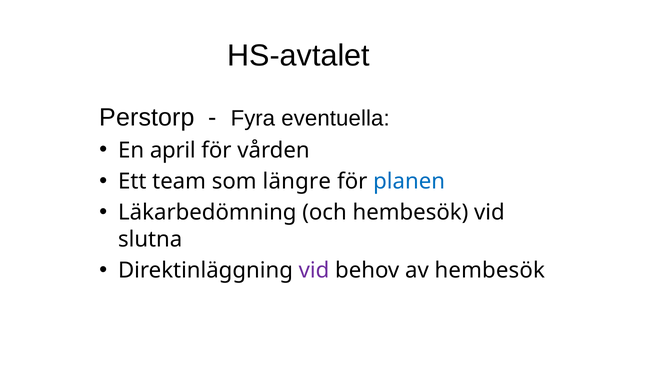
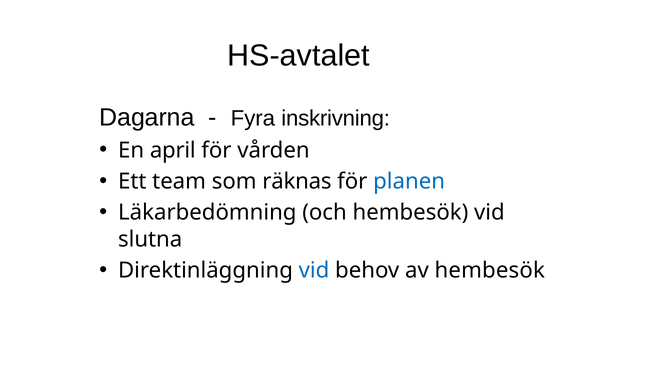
Perstorp: Perstorp -> Dagarna (147, 118)
eventuella: eventuella -> inskrivning (336, 119)
längre: längre -> räknas (297, 181)
vid colour: purple -> blue (314, 270)
